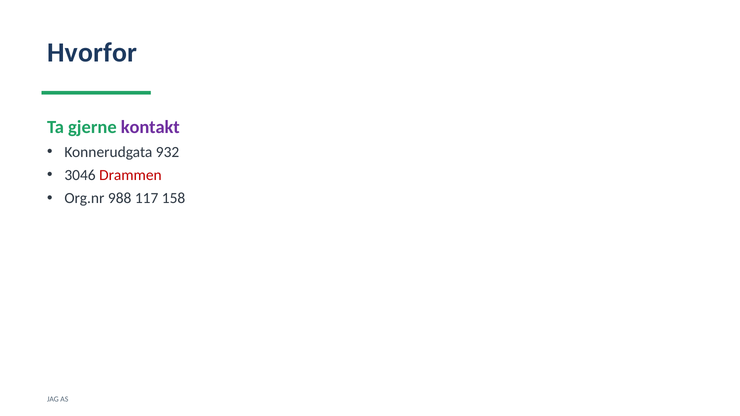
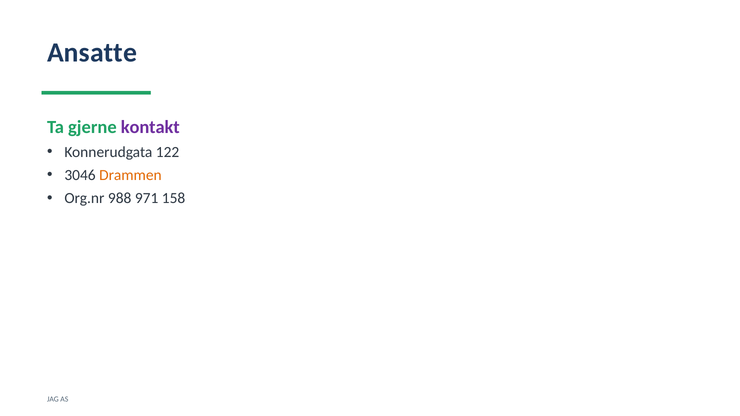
Hvorfor: Hvorfor -> Ansatte (92, 53)
932: 932 -> 122 (168, 152)
Drammen colour: red -> orange (130, 175)
117: 117 -> 971 (147, 198)
